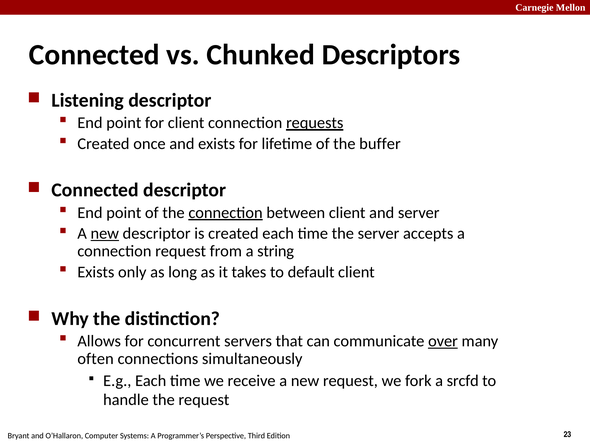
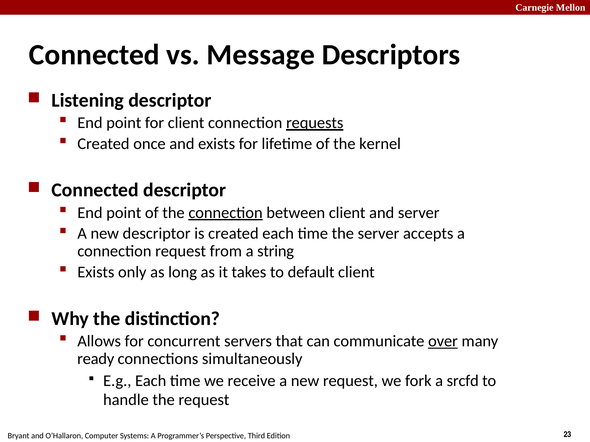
Chunked: Chunked -> Message (261, 55)
buffer: buffer -> kernel (380, 144)
new underline: present -> none (105, 234)
often: often -> ready (96, 359)
